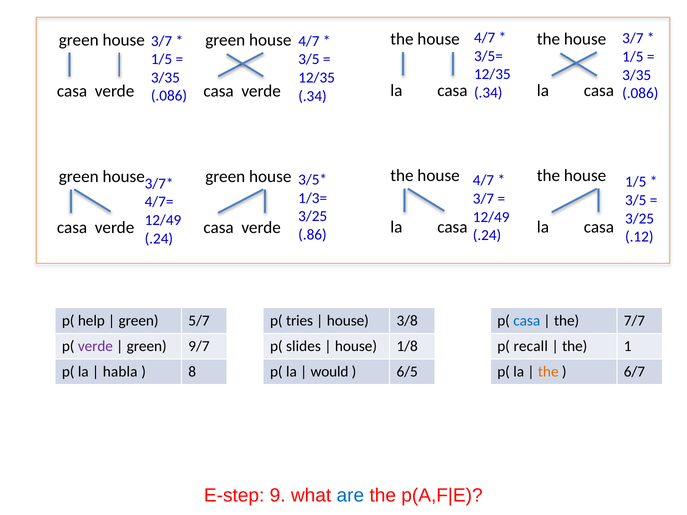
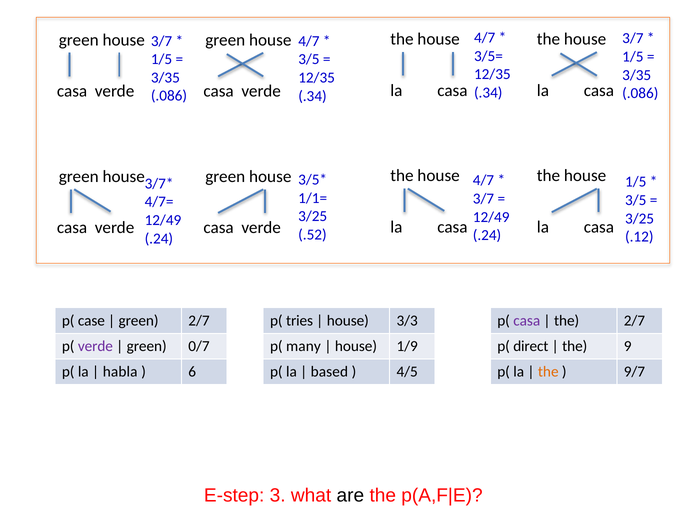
1/3=: 1/3= -> 1/1= (313, 198)
.86: .86 -> .52 (312, 235)
help: help -> case (91, 321)
green 5/7: 5/7 -> 2/7 (199, 321)
3/8: 3/8 -> 3/3 (407, 321)
casa colour: blue -> purple (527, 321)
the 7/7: 7/7 -> 2/7 (634, 321)
9/7: 9/7 -> 0/7 (199, 346)
slides: slides -> many (303, 346)
1/8: 1/8 -> 1/9 (407, 346)
recall: recall -> direct (531, 346)
1: 1 -> 9 (628, 346)
8: 8 -> 6 (192, 372)
would: would -> based (329, 372)
6/5: 6/5 -> 4/5 (407, 372)
6/7: 6/7 -> 9/7 (634, 372)
9: 9 -> 3 (278, 496)
are colour: blue -> black (350, 496)
